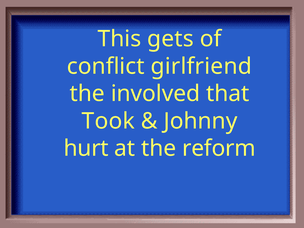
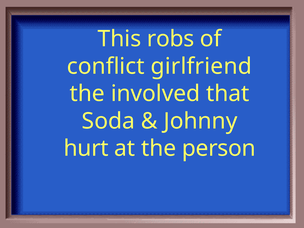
gets: gets -> robs (171, 39)
Took: Took -> Soda (108, 121)
reform: reform -> person (219, 148)
